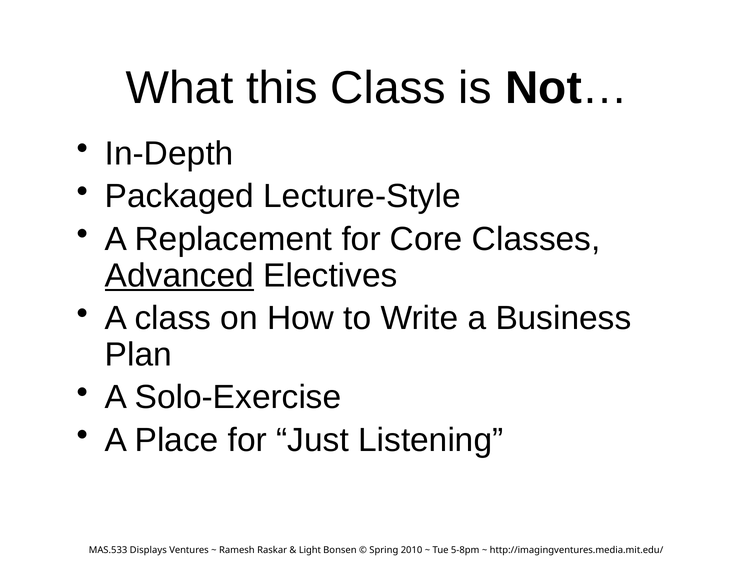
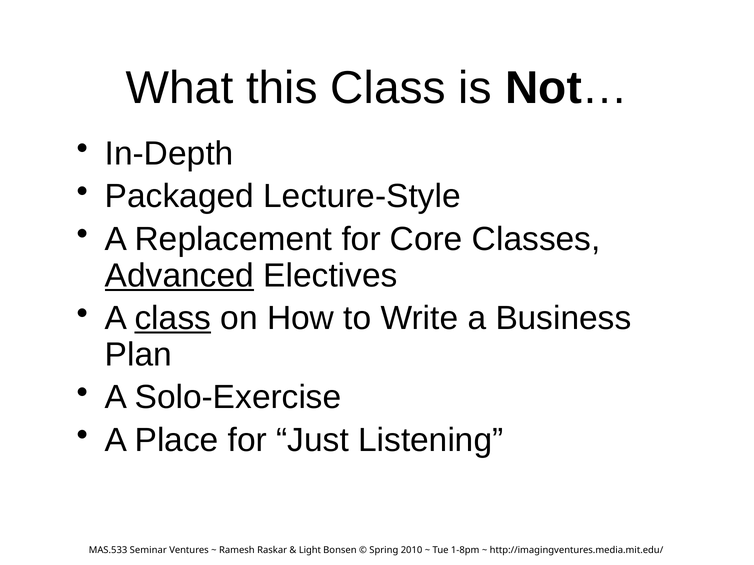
class underline: none -> present (173, 319)
Displays: Displays -> Seminar (148, 550)
5-8pm: 5-8pm -> 1-8pm (465, 550)
